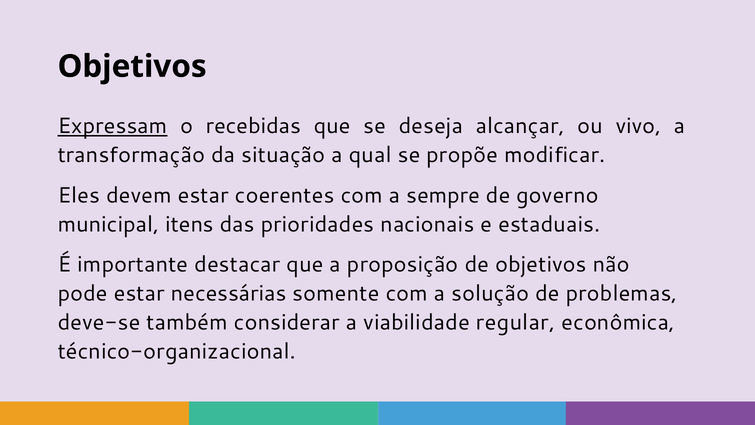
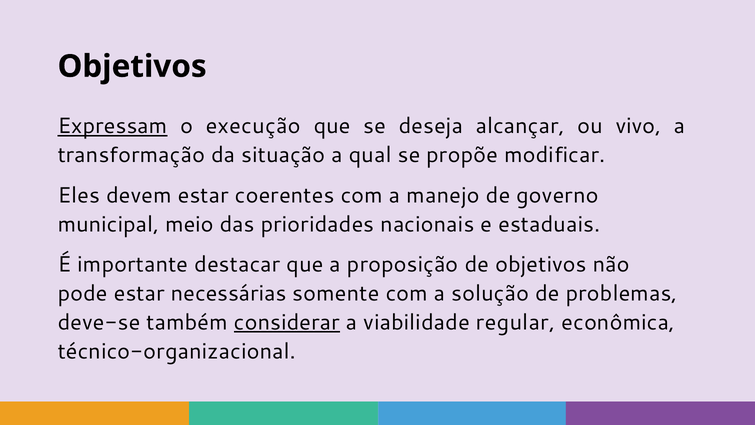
recebidas: recebidas -> execução (253, 126)
sempre: sempre -> manejo (443, 195)
itens: itens -> meio (190, 224)
considerar underline: none -> present (287, 322)
